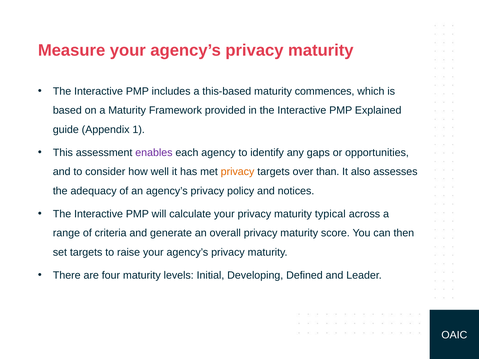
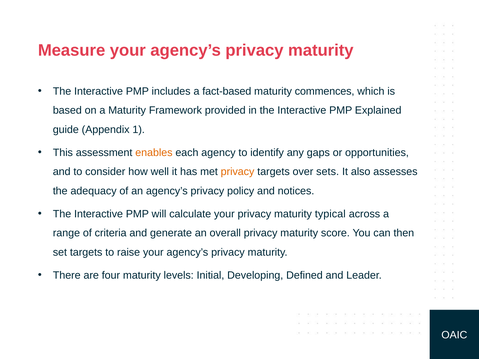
this-based: this-based -> fact-based (227, 91)
enables colour: purple -> orange (154, 153)
than: than -> sets (328, 172)
